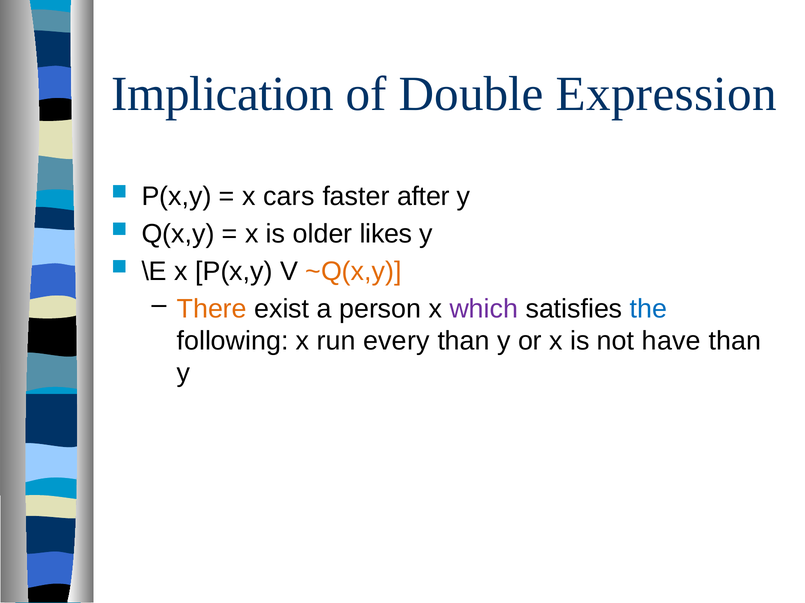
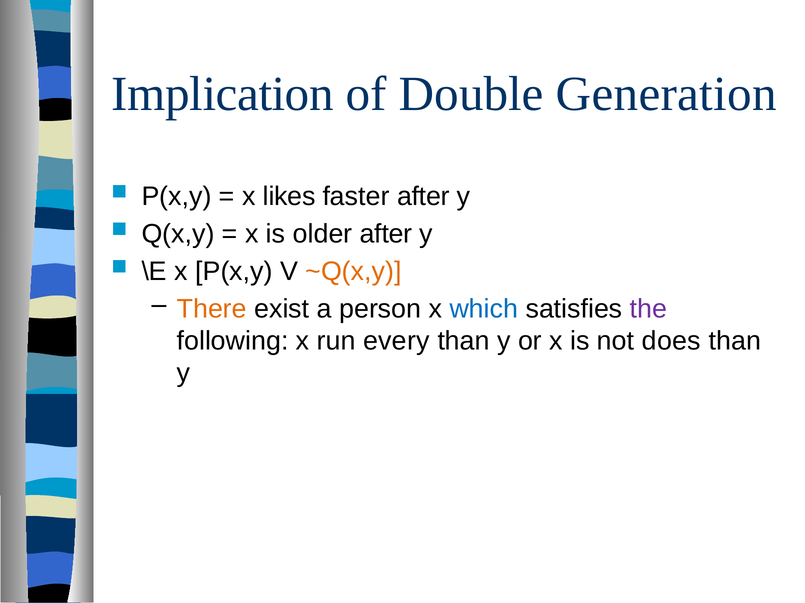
Expression: Expression -> Generation (666, 94)
cars: cars -> likes (289, 196)
older likes: likes -> after (386, 234)
which colour: purple -> blue (484, 309)
the colour: blue -> purple (648, 309)
have: have -> does (671, 341)
